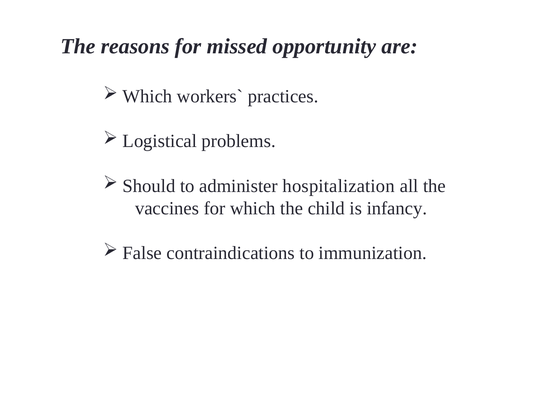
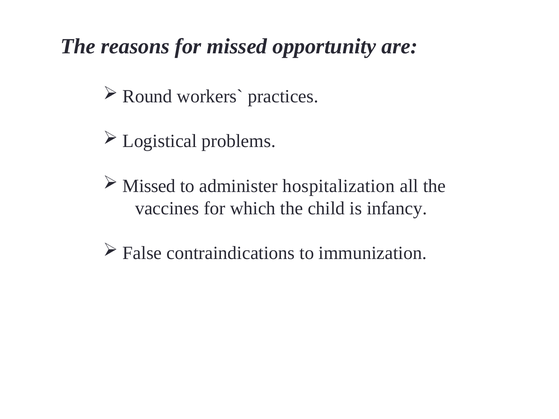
Which: Which -> Round (147, 97)
Should: Should -> Missed (149, 186)
